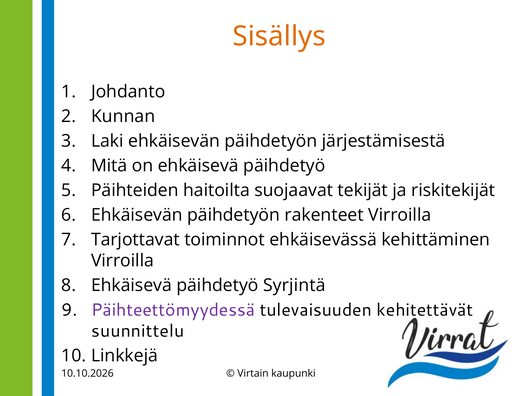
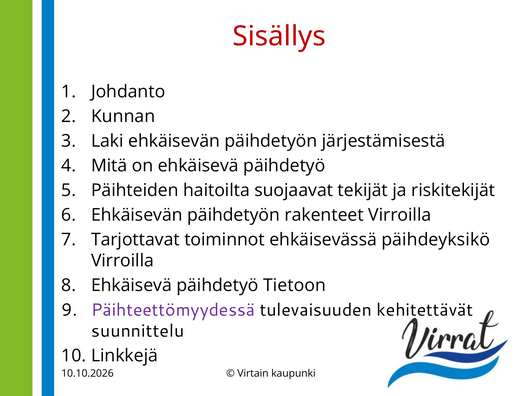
Sisällys colour: orange -> red (279, 36)
kehittäminen: kehittäminen -> päihdeyksikö (436, 240)
Syrjintä: Syrjintä -> Tietoon (294, 285)
